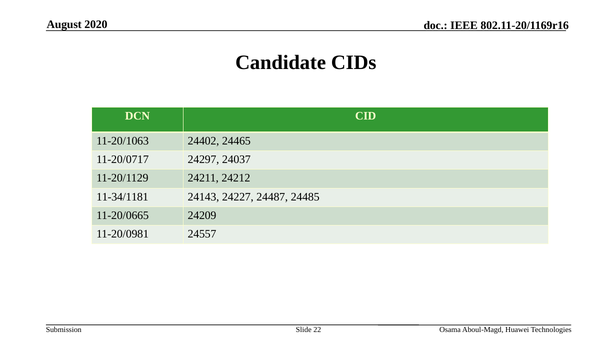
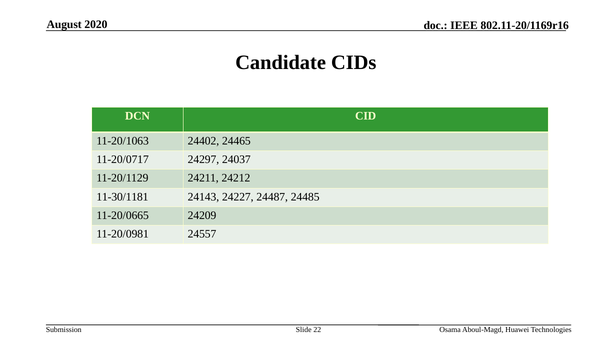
11-34/1181: 11-34/1181 -> 11-30/1181 (122, 197)
